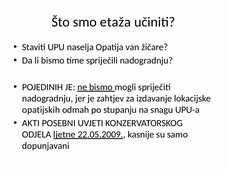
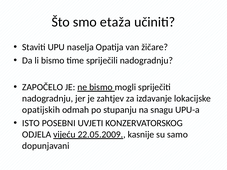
POJEDINIH: POJEDINIH -> ZAPOČELO (43, 87)
AKTI: AKTI -> ISTO (31, 123)
ljetne: ljetne -> vijeću (64, 135)
